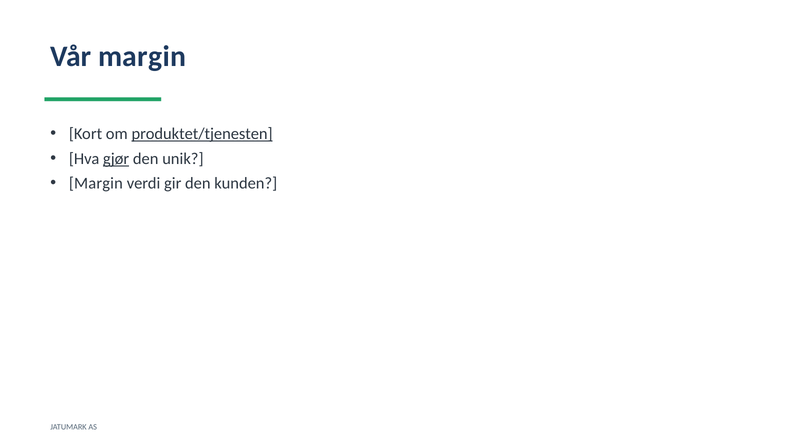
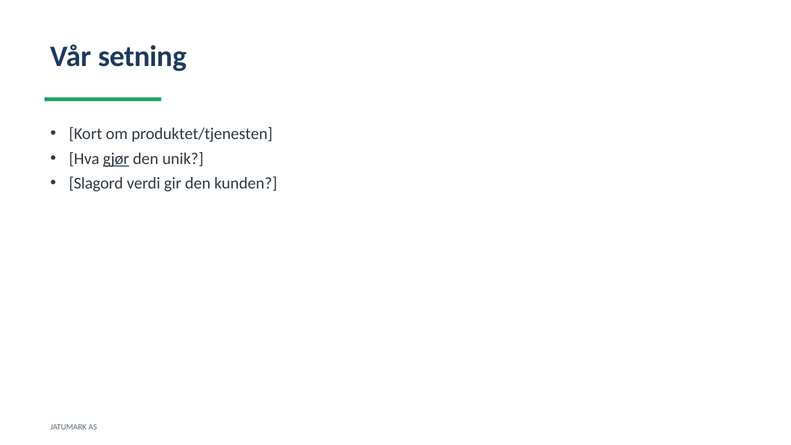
Vår margin: margin -> setning (142, 56)
produktet/tjenesten underline: present -> none (202, 134)
Margin: Margin -> Slagord (96, 183)
